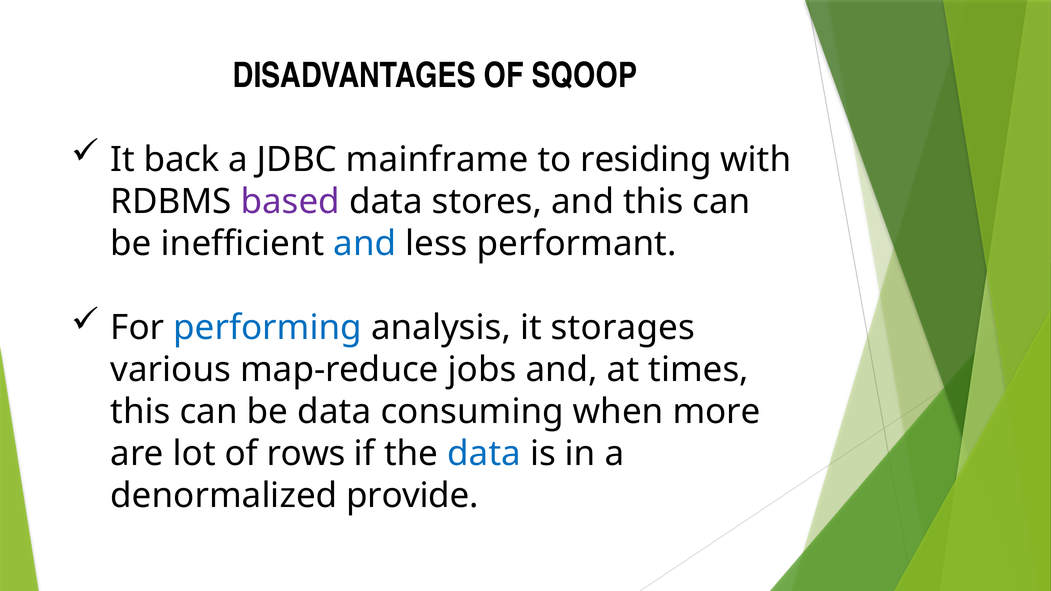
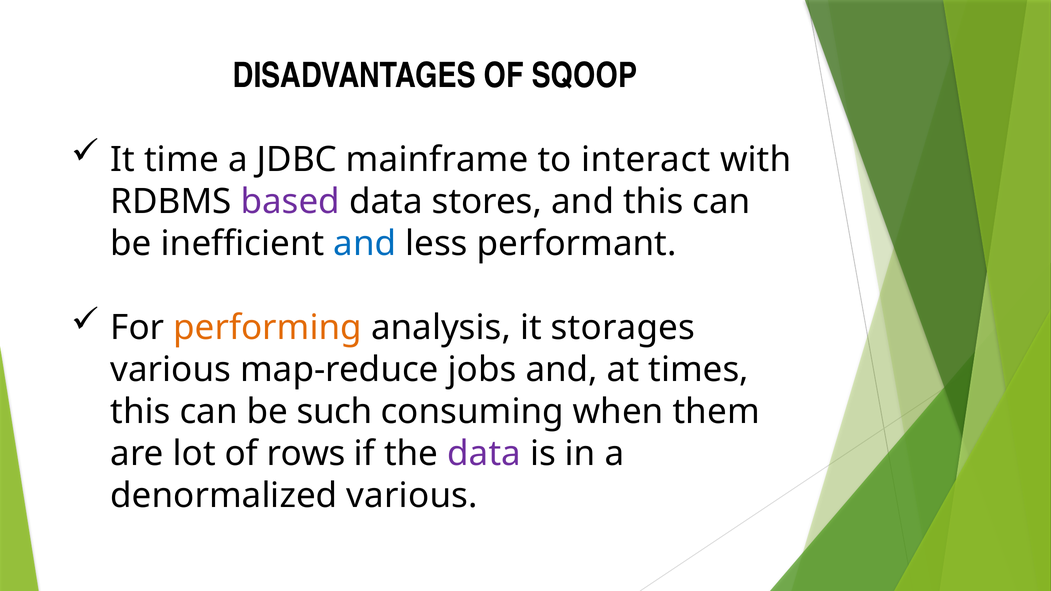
back: back -> time (181, 160)
residing: residing -> interact (646, 160)
performing colour: blue -> orange (268, 328)
be data: data -> such (335, 412)
more: more -> them (716, 412)
data colour: blue -> purple (484, 454)
denormalized provide: provide -> various (412, 496)
